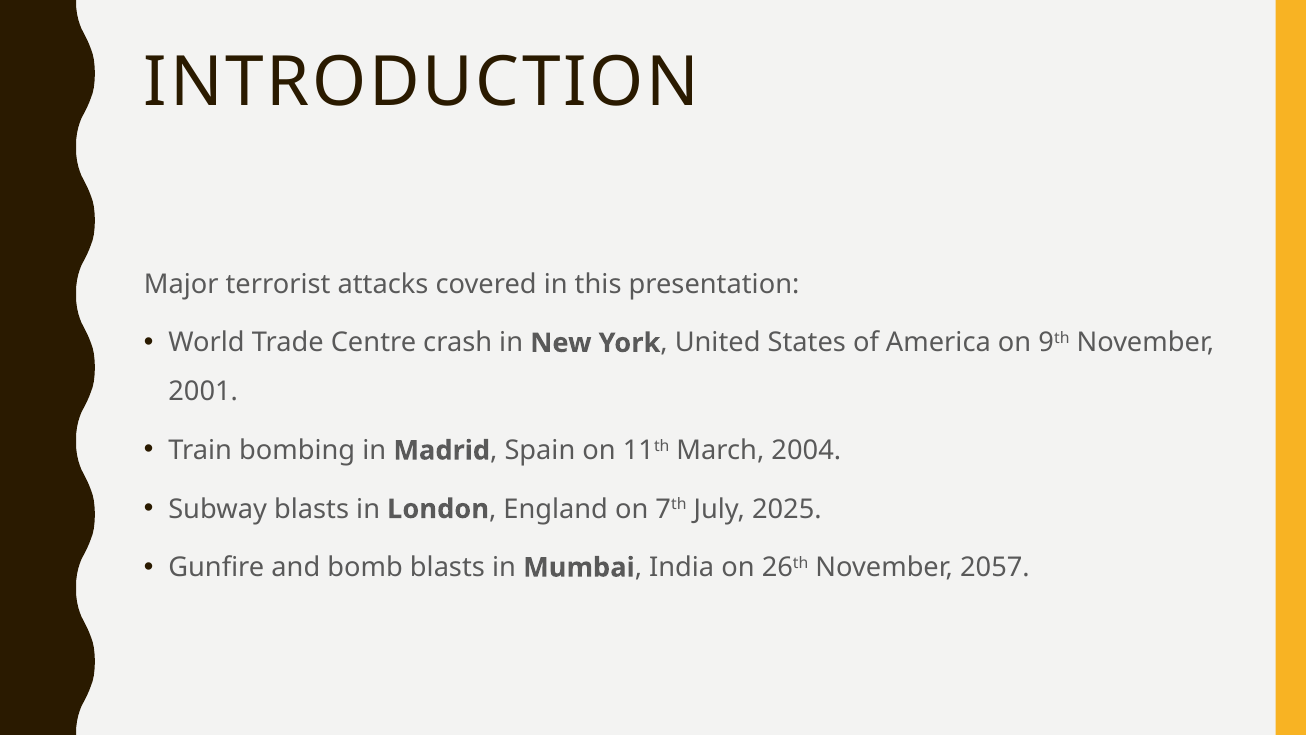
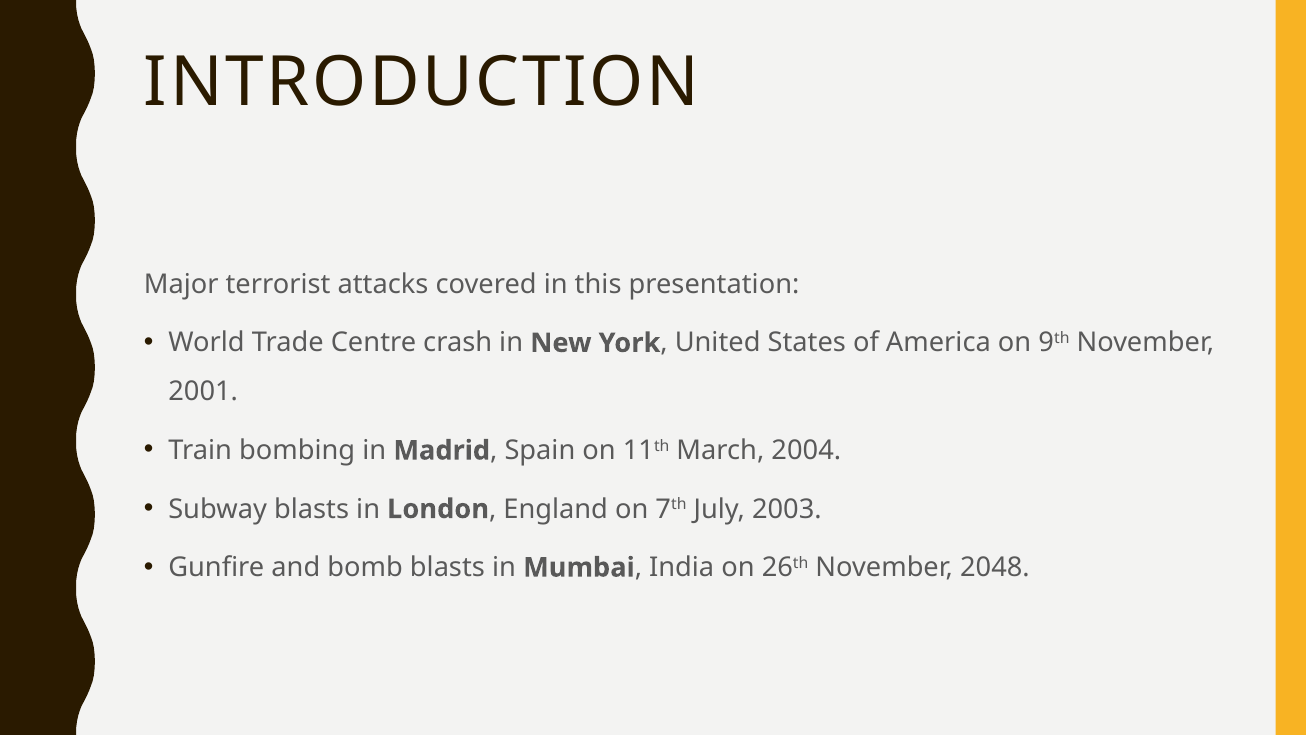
2025: 2025 -> 2003 (787, 509)
2057: 2057 -> 2048 (995, 567)
